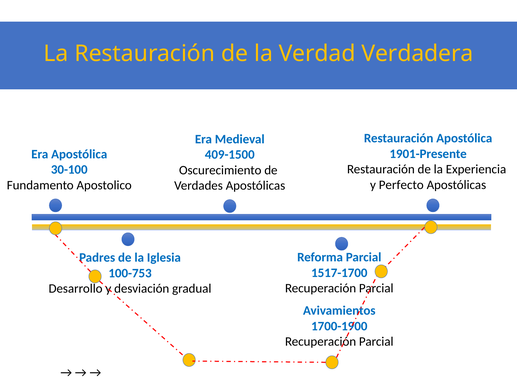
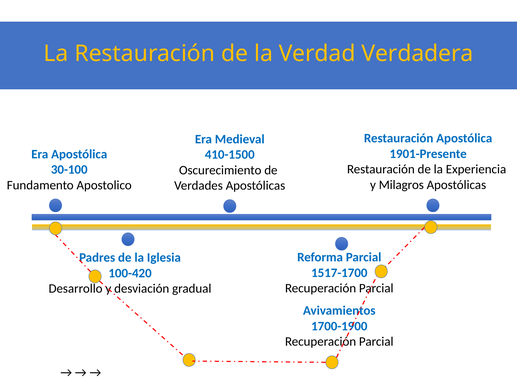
409-1500: 409-1500 -> 410-1500 (230, 155)
Perfecto: Perfecto -> Milagros (401, 185)
100-753: 100-753 -> 100-420 (130, 273)
